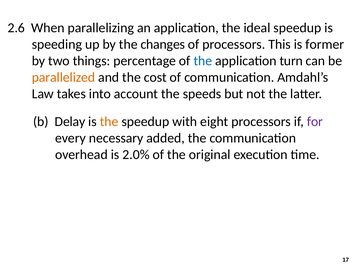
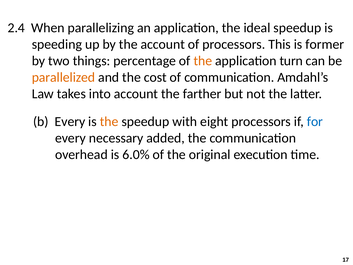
2.6: 2.6 -> 2.4 (16, 28)
the changes: changes -> account (163, 44)
the colour: blue -> orange (203, 61)
speeds: speeds -> farther (202, 94)
b Delay: Delay -> Every (70, 121)
for colour: purple -> blue (315, 121)
2.0%: 2.0% -> 6.0% (136, 154)
